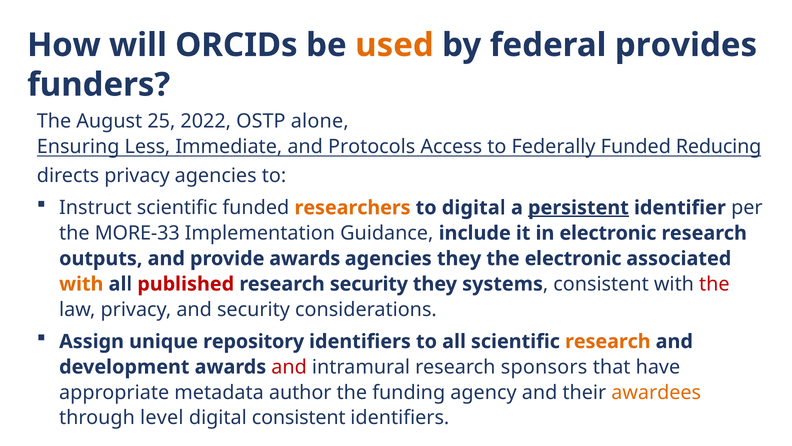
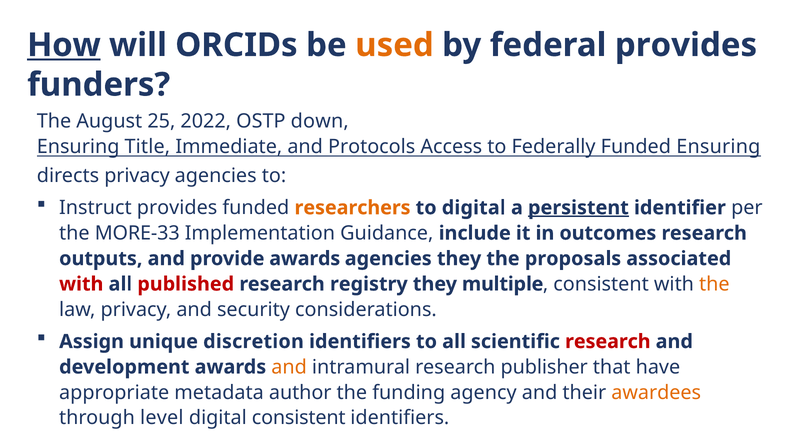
How underline: none -> present (64, 45)
alone: alone -> down (320, 121)
Less: Less -> Title (147, 147)
Funded Reducing: Reducing -> Ensuring (718, 147)
Instruct scientific: scientific -> provides (177, 207)
in electronic: electronic -> outcomes (608, 233)
the electronic: electronic -> proposals (573, 258)
with colour: orange -> red (81, 284)
research security: security -> registry (369, 284)
systems: systems -> multiple (503, 284)
the colour: red -> orange (714, 284)
repository: repository -> discretion (253, 341)
research colour: orange -> red (608, 341)
and colour: red -> orange (289, 367)
sponsors: sponsors -> publisher (544, 367)
